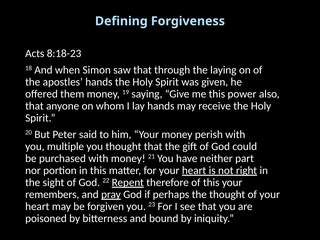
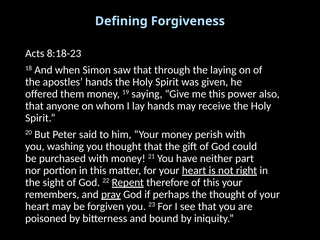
multiple: multiple -> washing (65, 146)
